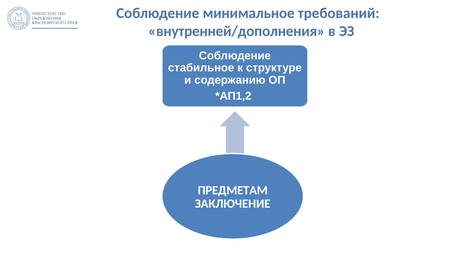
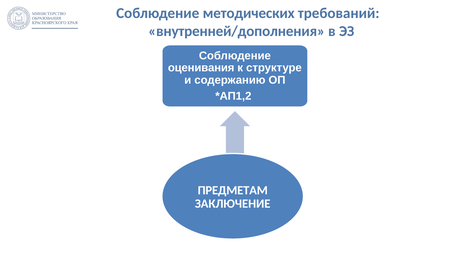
минимальное: минимальное -> методических (249, 13)
стабильное: стабильное -> оценивания (201, 68)
